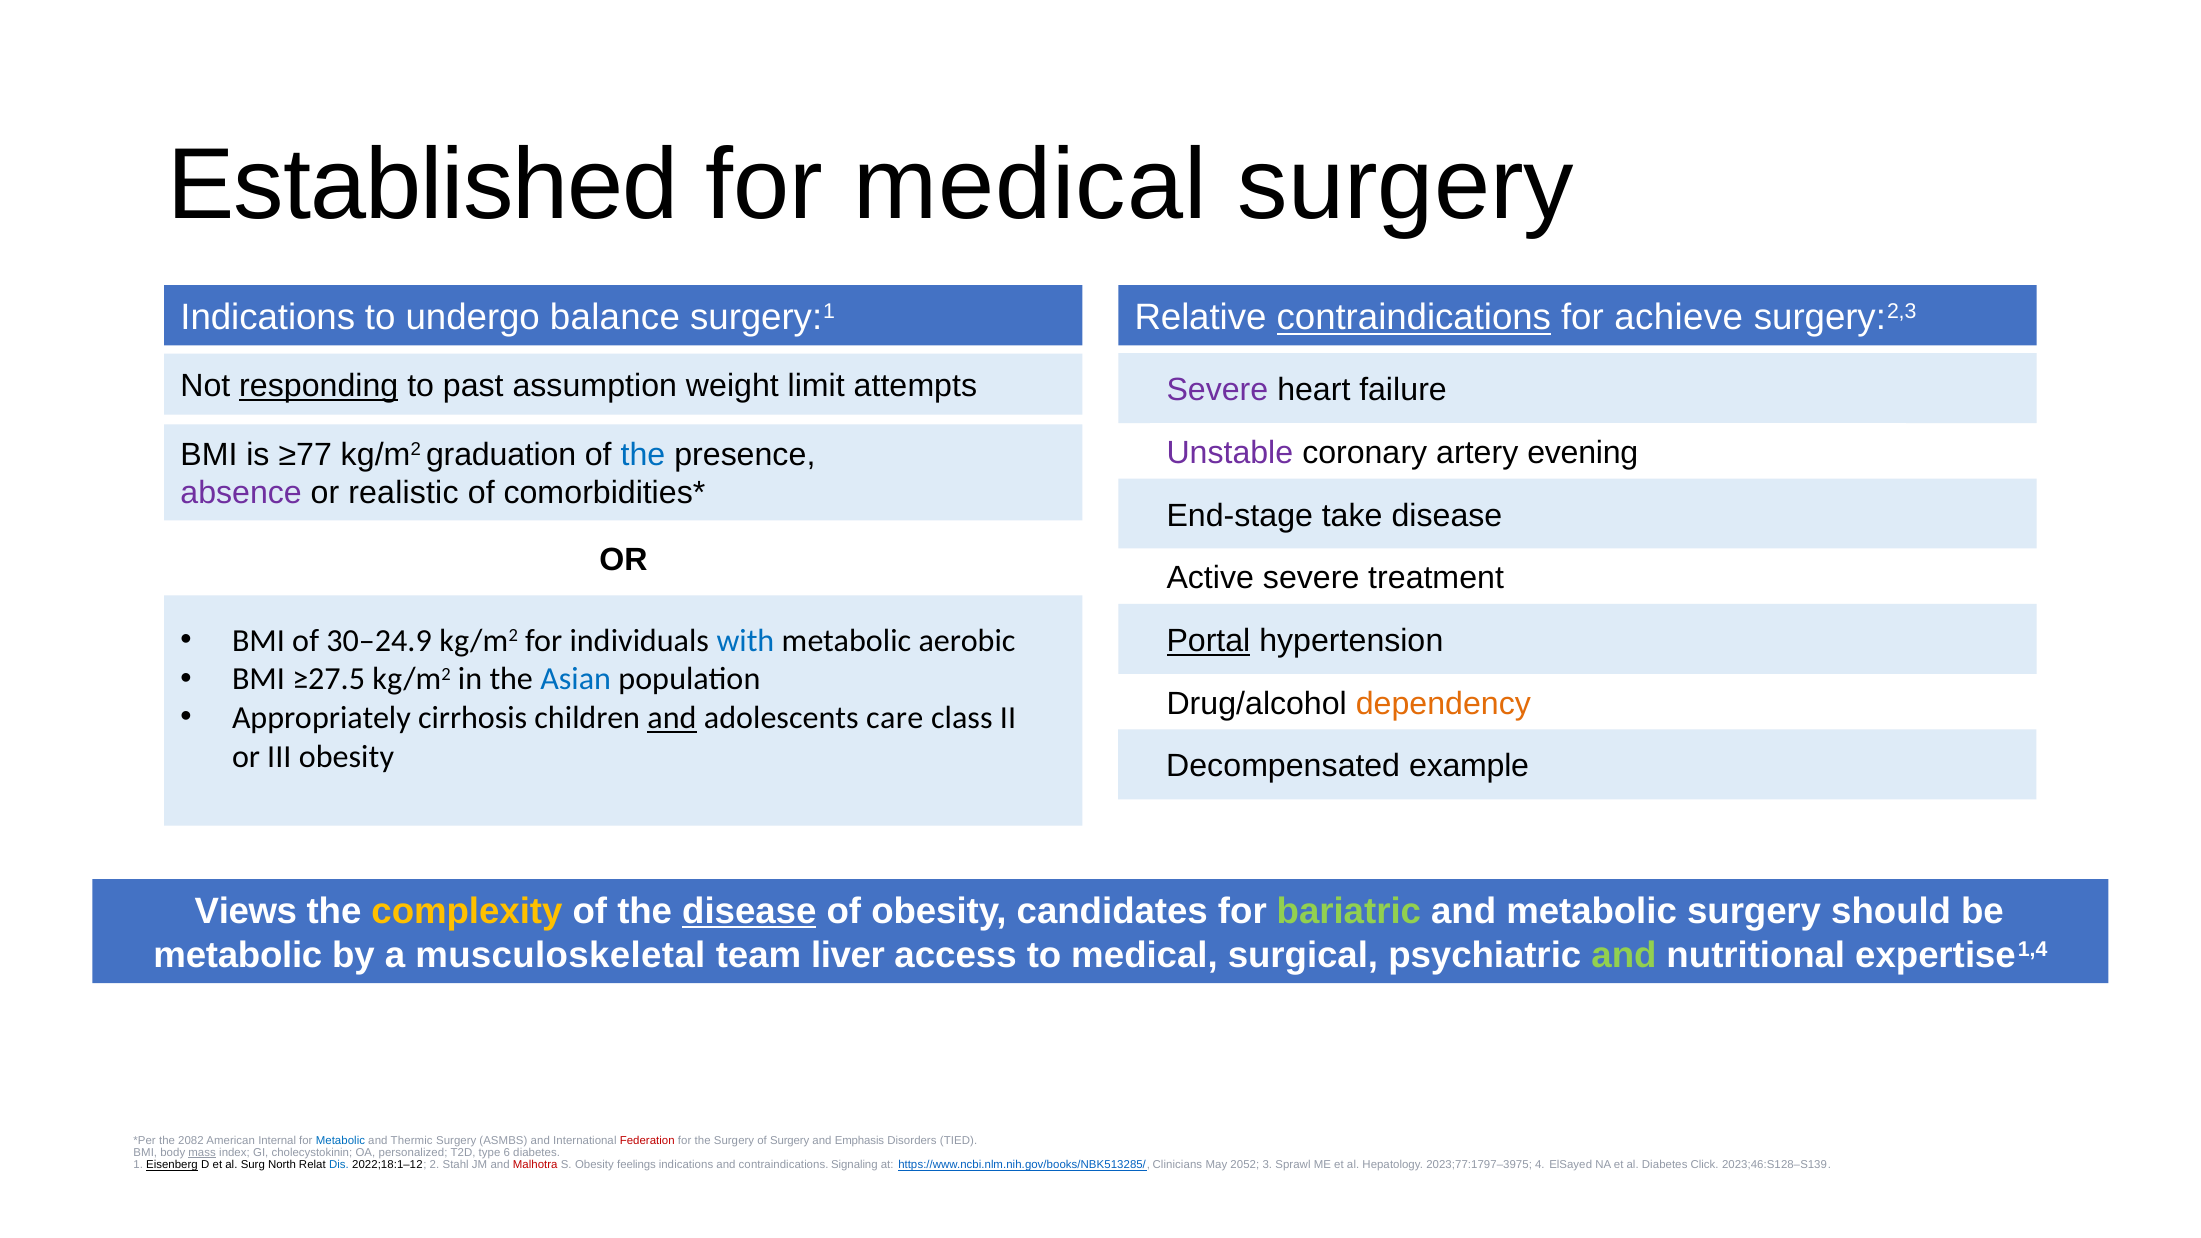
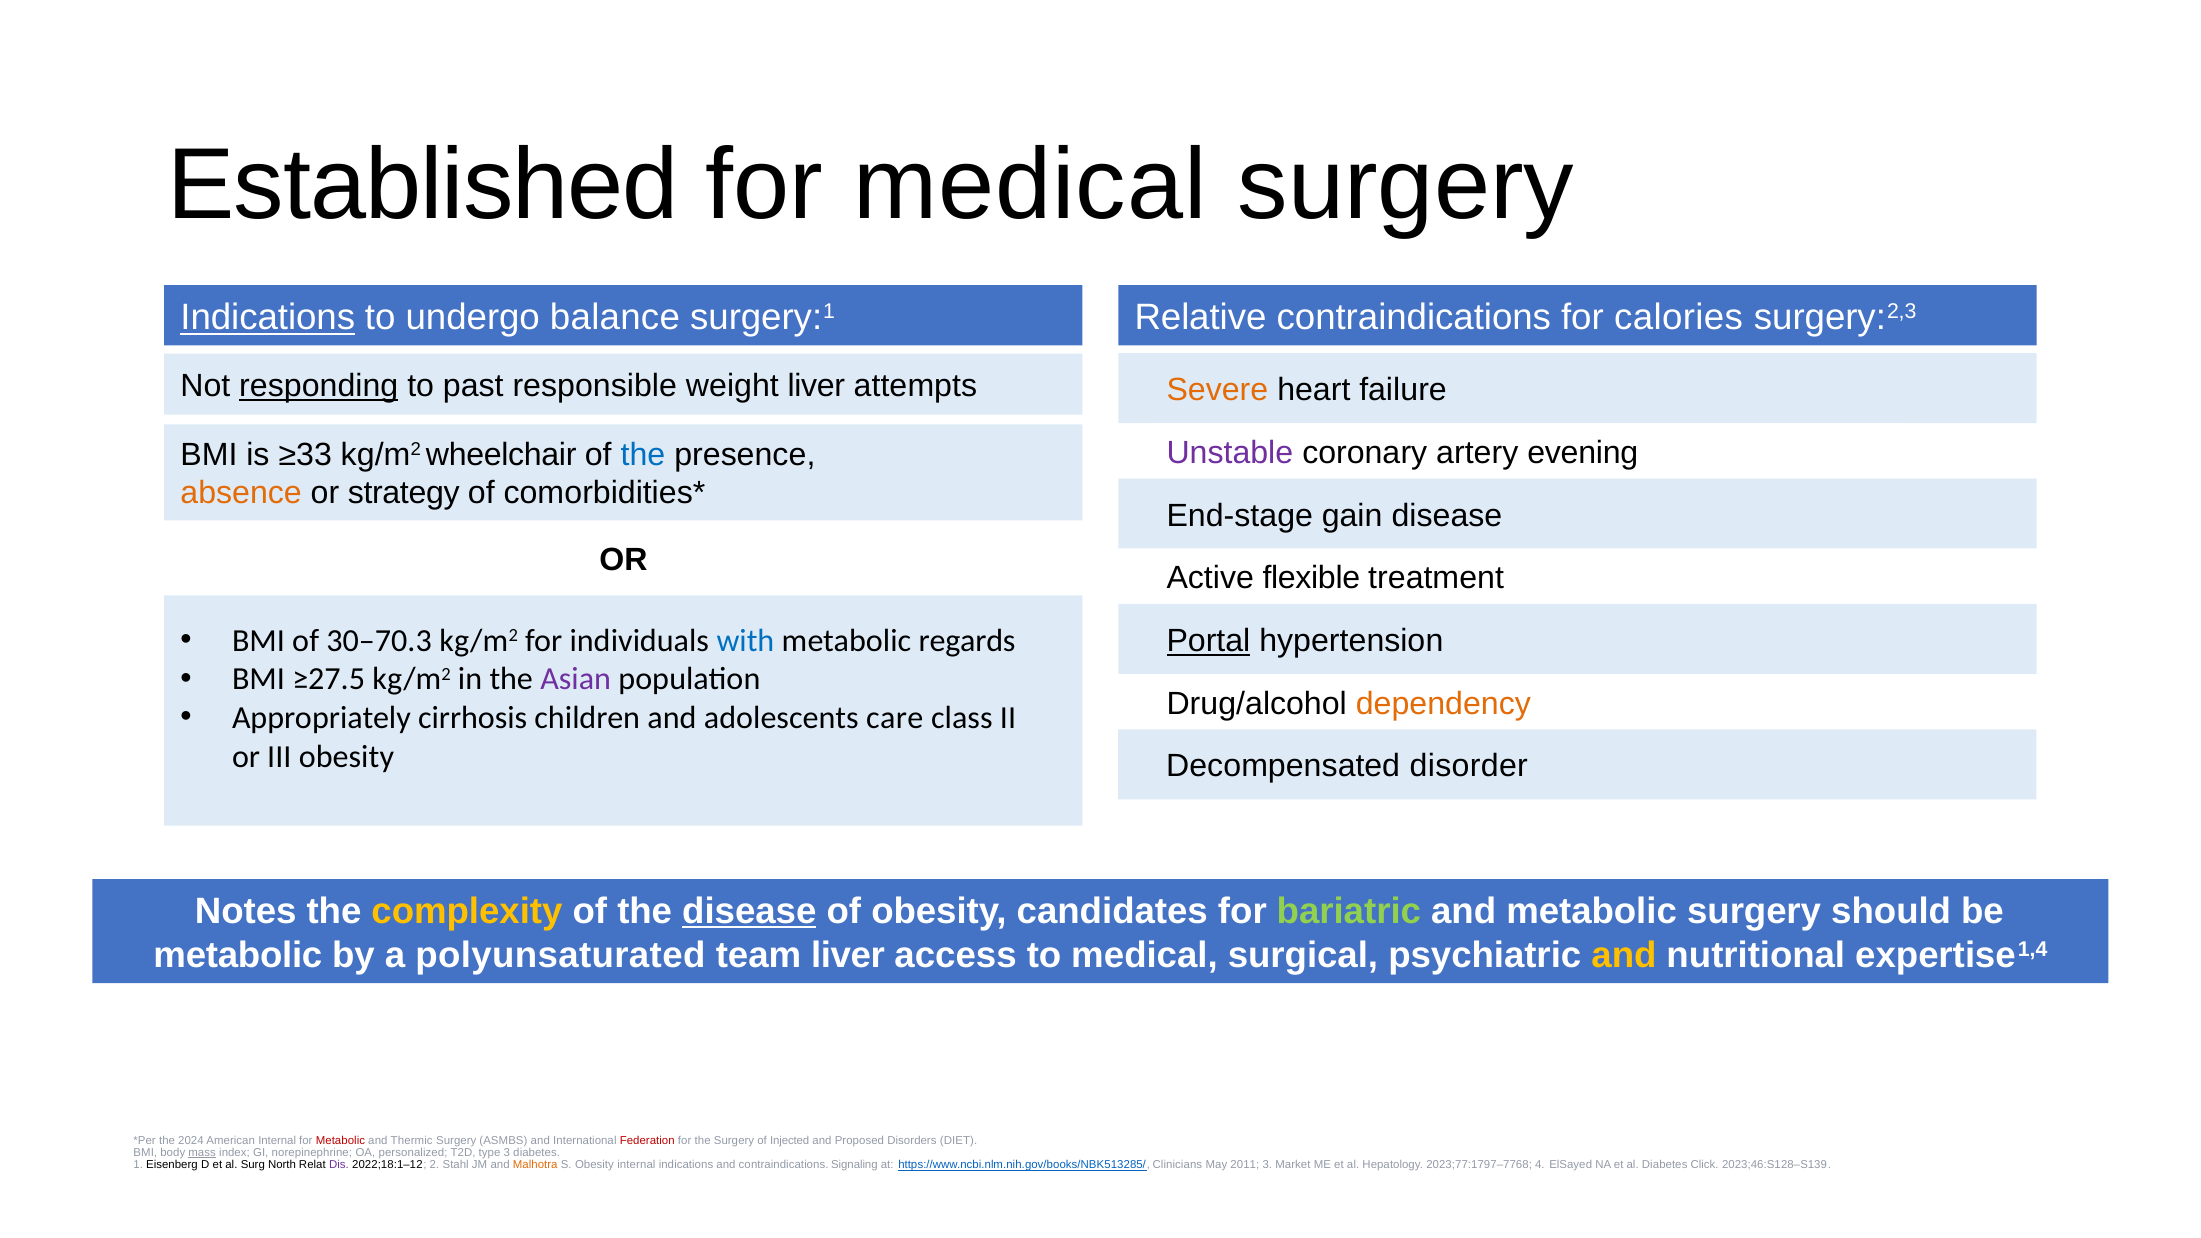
Indications underline: none -> present (268, 318)
contraindications underline: present -> none (1414, 318)
achieve: achieve -> calories (1679, 318)
assumption: assumption -> responsible (595, 386)
weight limit: limit -> liver (816, 386)
Severe colour: purple -> orange (1217, 390)
≥77: ≥77 -> ≥33 (305, 455)
graduation: graduation -> wheelchair (501, 455)
absence colour: purple -> orange (241, 493)
realistic: realistic -> strategy (404, 493)
take: take -> gain (1352, 515)
Active severe: severe -> flexible (1311, 578)
30–24.9: 30–24.9 -> 30–70.3 (379, 641)
aerobic: aerobic -> regards (967, 641)
Asian colour: blue -> purple (576, 679)
and underline: present -> none (672, 718)
example: example -> disorder (1469, 766)
Views: Views -> Notes (246, 912)
musculoskeletal: musculoskeletal -> polyunsaturated (560, 956)
and colour: light green -> yellow (1624, 956)
2082: 2082 -> 2024 (191, 1140)
Metabolic colour: blue -> red (340, 1140)
of Surgery: Surgery -> Injected (790, 1140)
Emphasis: Emphasis -> Proposed (859, 1140)
TIED: TIED -> DIET (959, 1140)
cholecystokinin: cholecystokinin -> norepinephrine (312, 1153)
type 6: 6 -> 3 (507, 1153)
Eisenberg underline: present -> none (172, 1165)
Dis colour: blue -> purple (339, 1165)
Malhotra colour: red -> orange (535, 1165)
Obesity feelings: feelings -> internal (636, 1165)
2052: 2052 -> 2011 (1245, 1165)
Sprawl: Sprawl -> Market (1293, 1165)
2023;77:1797–3975: 2023;77:1797–3975 -> 2023;77:1797–7768 (1479, 1165)
